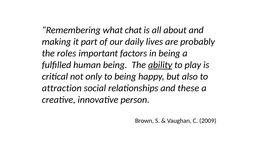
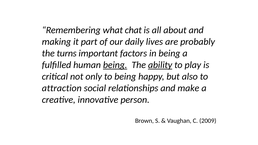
roles: roles -> turns (67, 53)
being underline: none -> present (115, 65)
these: these -> make (188, 88)
